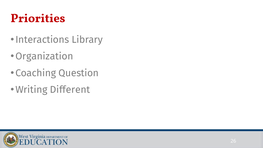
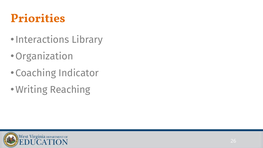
Priorities colour: red -> orange (38, 18)
Question: Question -> Indicator (79, 73)
Different: Different -> Reaching (70, 90)
